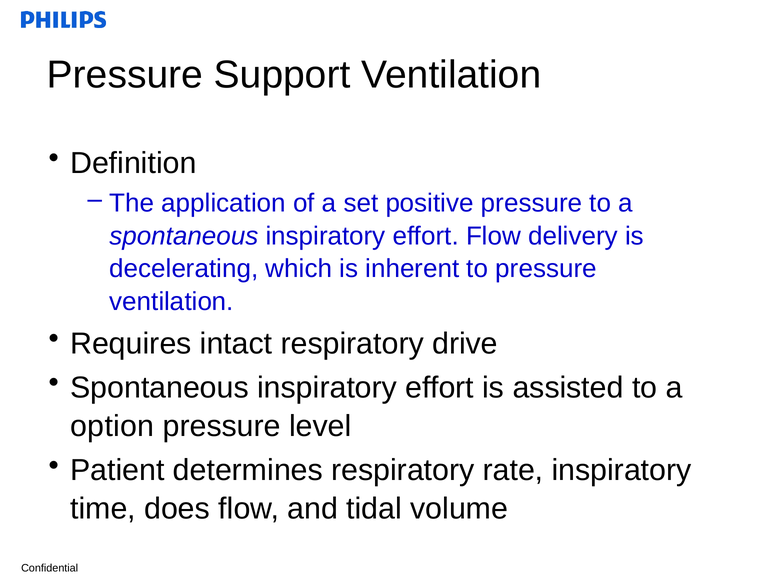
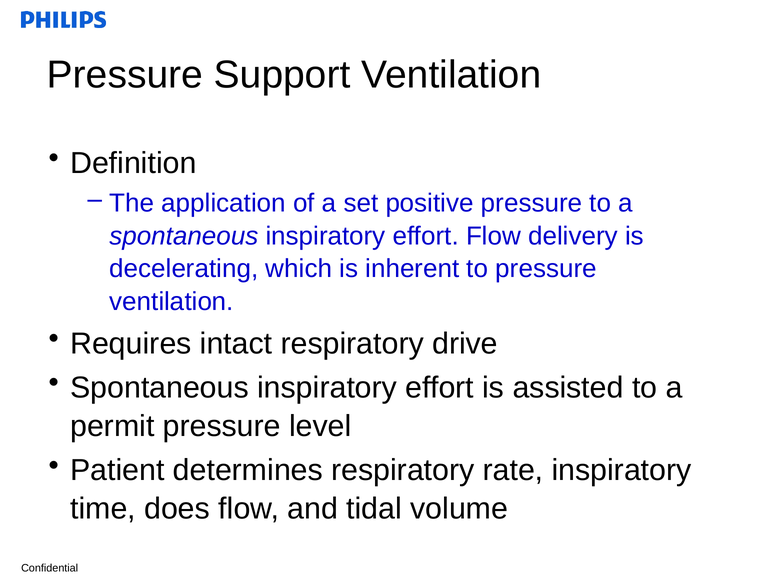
option: option -> permit (112, 427)
